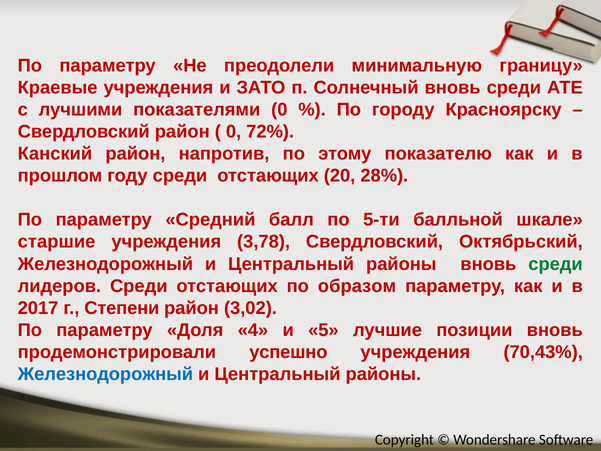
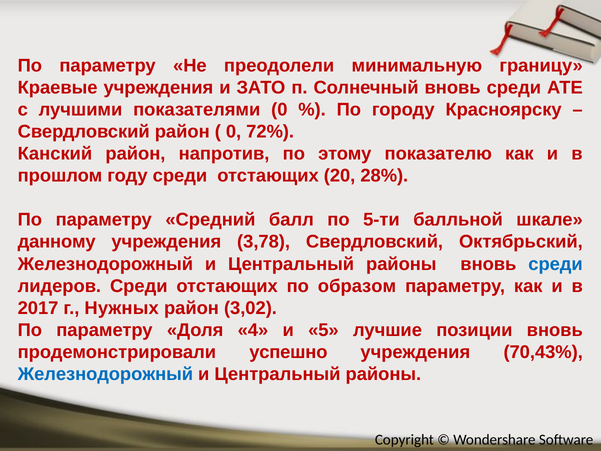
старшие: старшие -> данному (57, 242)
среди colour: green -> blue (556, 264)
Степени: Степени -> Нужных (122, 308)
